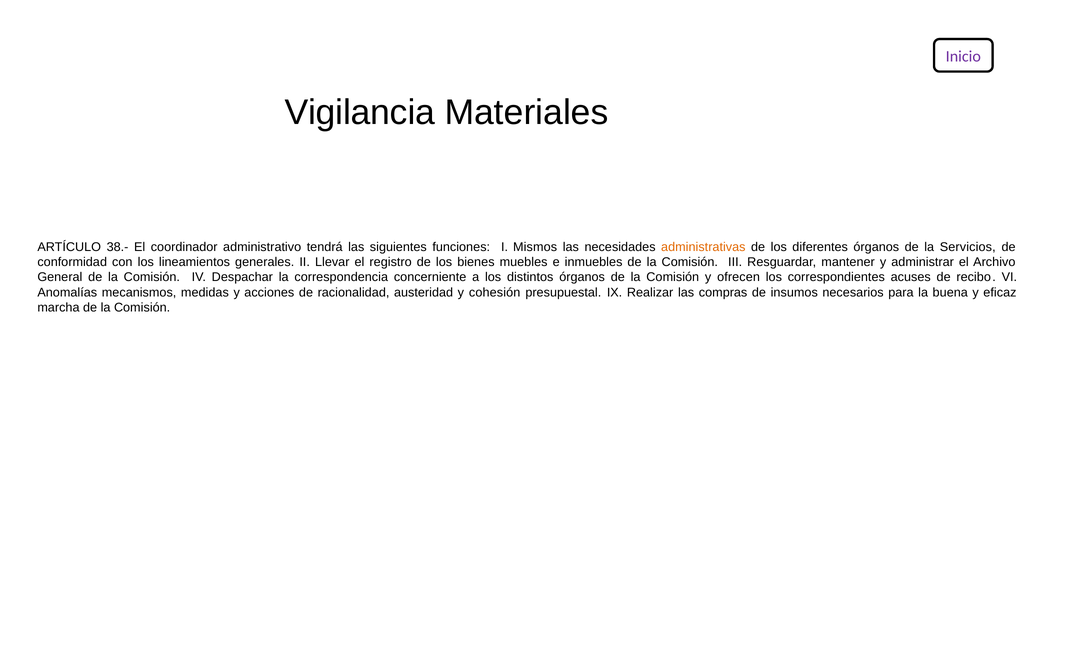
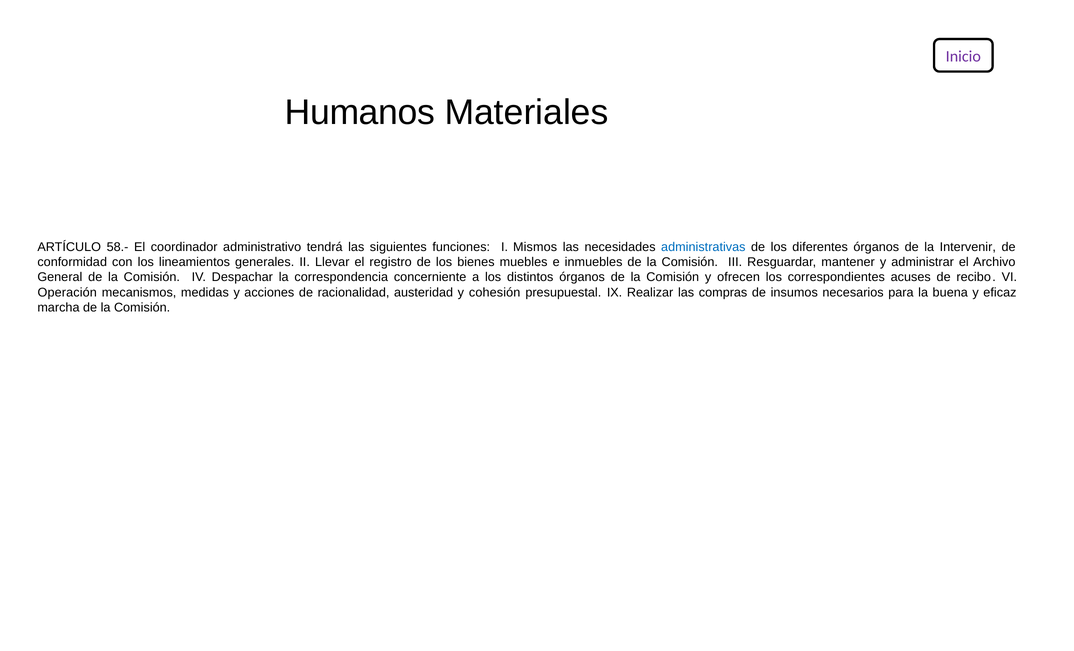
Vigilancia: Vigilancia -> Humanos (360, 113)
38.-: 38.- -> 58.- (118, 247)
administrativas colour: orange -> blue (703, 247)
Servicios: Servicios -> Intervenir (968, 247)
Anomalías: Anomalías -> Operación (67, 292)
